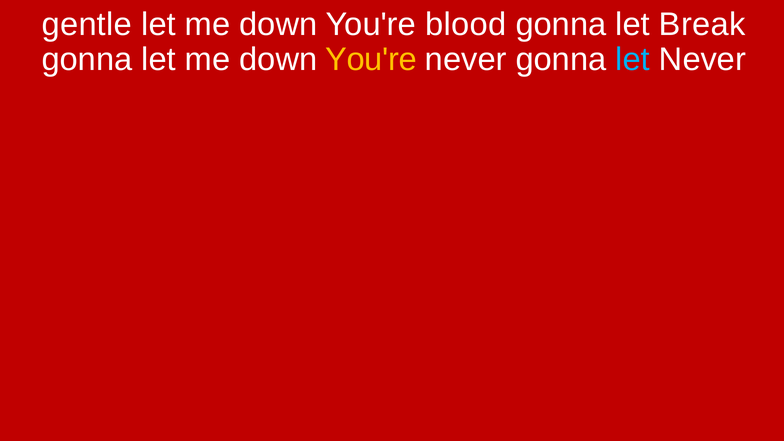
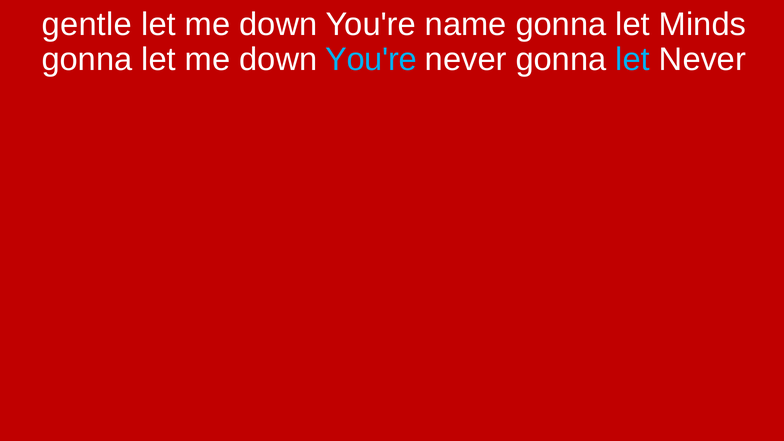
blood: blood -> name (466, 24)
Break: Break -> Minds (702, 24)
You're colour: yellow -> light blue (371, 60)
